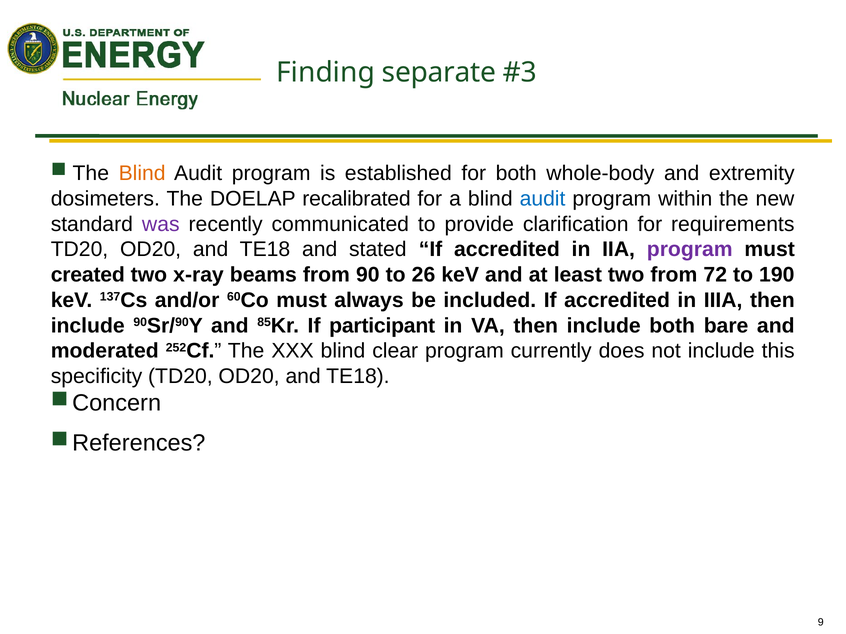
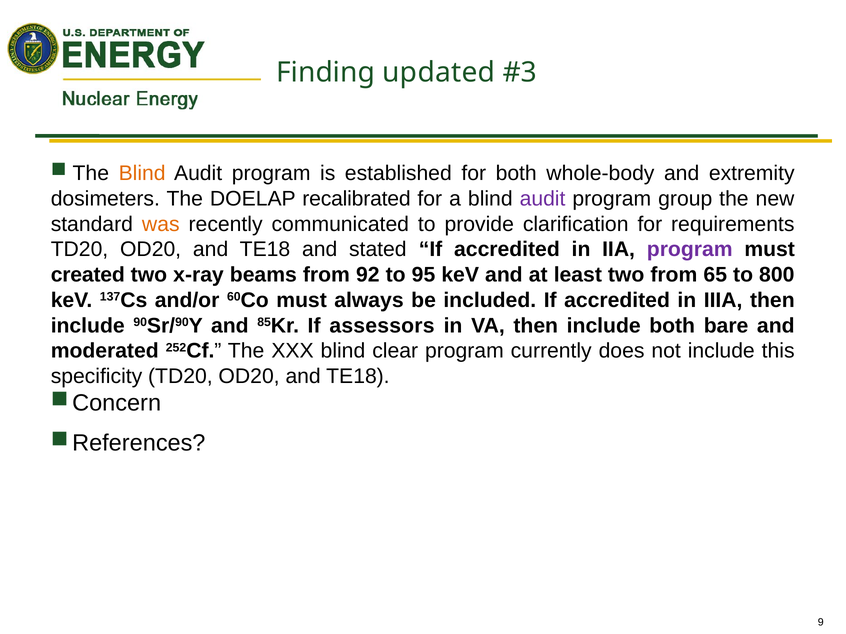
separate: separate -> updated (439, 72)
audit colour: blue -> purple (543, 199)
within: within -> group (685, 199)
was colour: purple -> orange (161, 224)
90: 90 -> 92 (368, 275)
26: 26 -> 95 (423, 275)
72: 72 -> 65 (715, 275)
190: 190 -> 800 (777, 275)
participant: participant -> assessors (382, 326)
